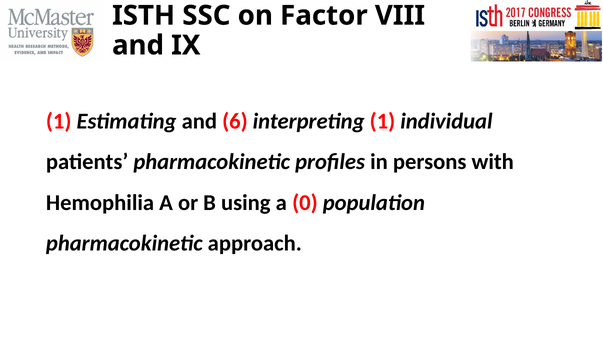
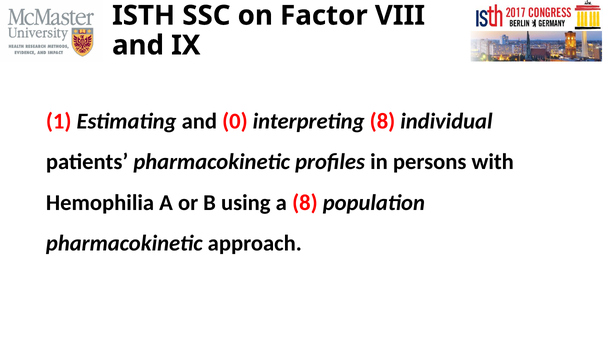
6: 6 -> 0 (235, 121)
interpreting 1: 1 -> 8 (382, 121)
a 0: 0 -> 8 (305, 203)
